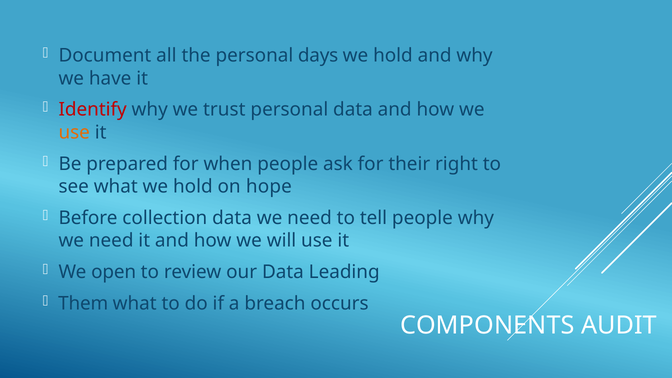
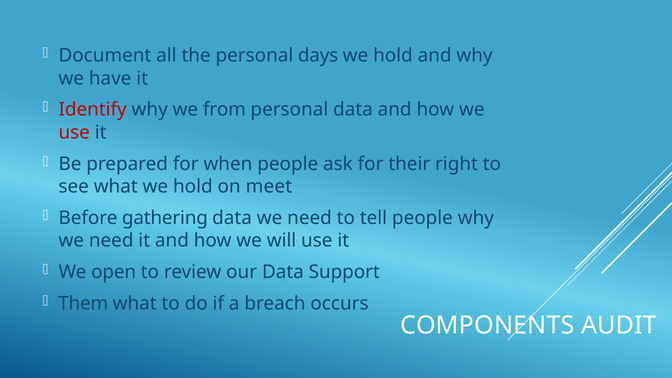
trust: trust -> from (224, 110)
use colour: orange -> red (74, 132)
hope: hope -> meet (269, 187)
collection: collection -> gathering (165, 218)
Leading: Leading -> Support (344, 272)
